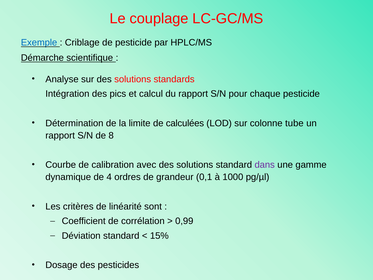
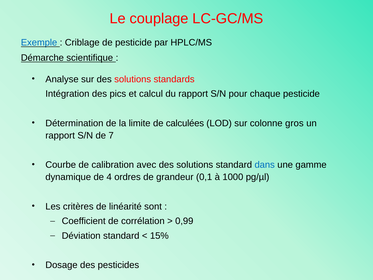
tube: tube -> gros (294, 123)
8: 8 -> 7 (111, 135)
dans colour: purple -> blue (265, 165)
